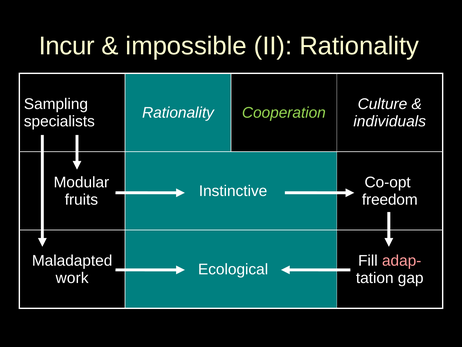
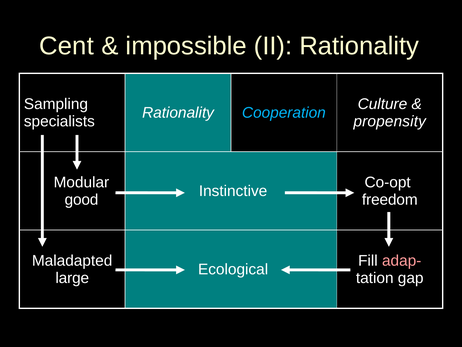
Incur: Incur -> Cent (66, 46)
Cooperation colour: light green -> light blue (284, 113)
individuals: individuals -> propensity (390, 121)
fruits: fruits -> good (81, 199)
work: work -> large (72, 278)
